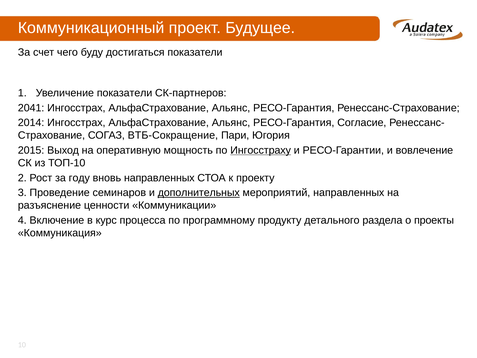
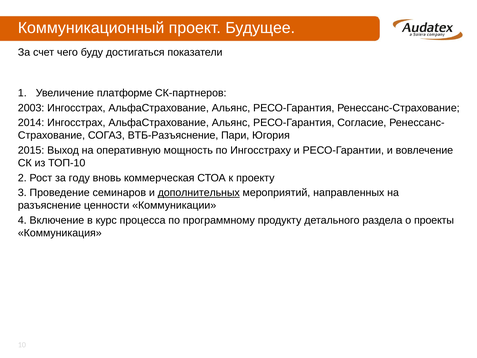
Увеличение показатели: показатели -> платформе (125, 93)
2041: 2041 -> 2003 (31, 108)
ВТБ-Сокращение: ВТБ-Сокращение -> ВТБ-Разъяснение (173, 135)
Ингосстраху underline: present -> none (261, 150)
вновь направленных: направленных -> коммерческая (159, 178)
